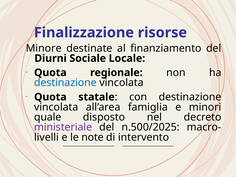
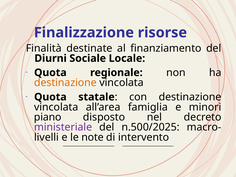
Minore: Minore -> Finalità (44, 48)
destinazione colour: blue -> orange (65, 83)
quale: quale -> piano (48, 117)
